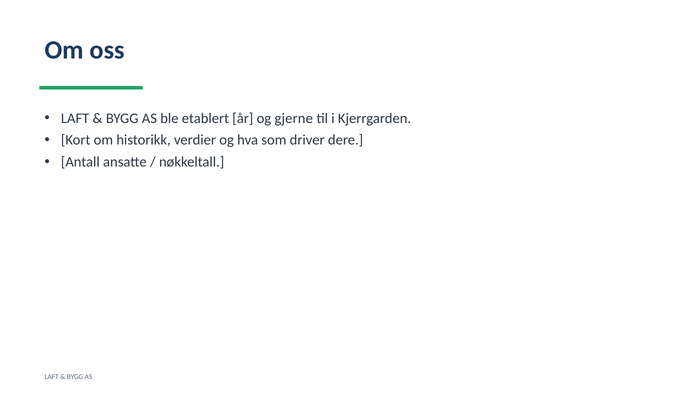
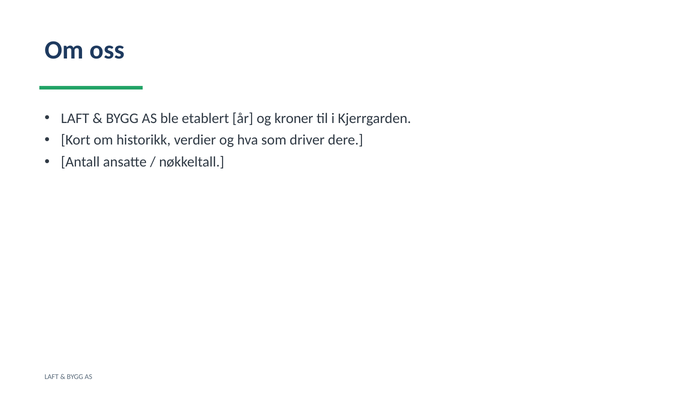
gjerne: gjerne -> kroner (294, 119)
